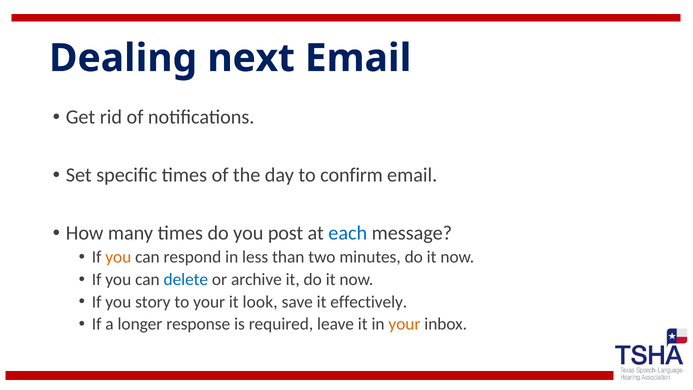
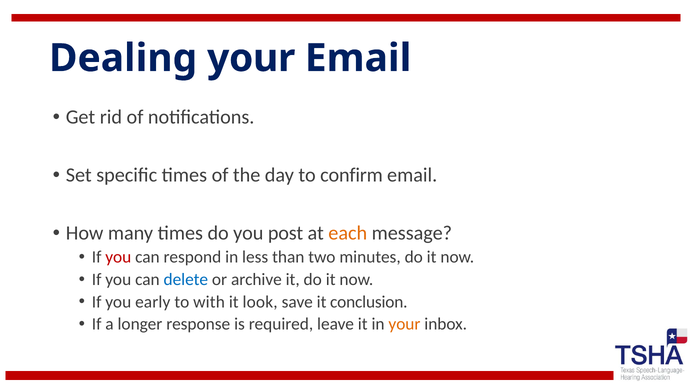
Dealing next: next -> your (251, 58)
each colour: blue -> orange (348, 233)
you colour: orange -> red (118, 257)
story: story -> early (153, 302)
to your: your -> with (209, 302)
effectively: effectively -> conclusion (369, 302)
